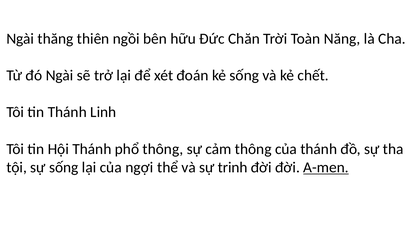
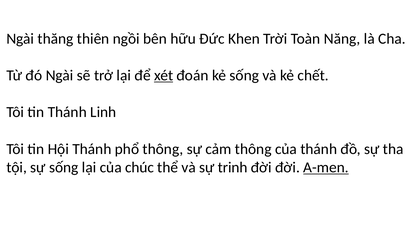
Chăn: Chăn -> Khen (244, 39)
xét underline: none -> present (164, 76)
ngợi: ngợi -> chúc (140, 168)
